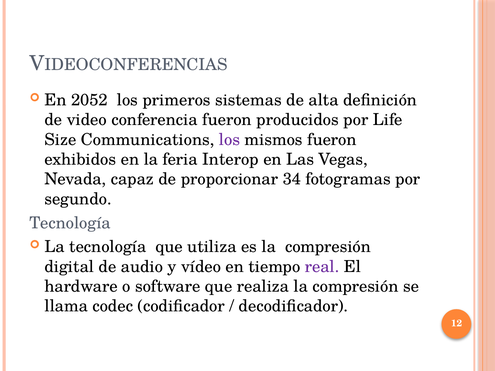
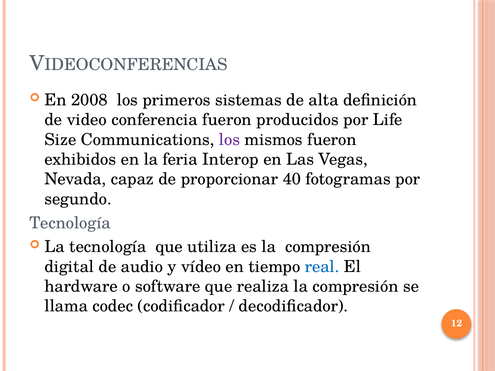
2052: 2052 -> 2008 (89, 100)
34: 34 -> 40 (292, 179)
real colour: purple -> blue (322, 267)
